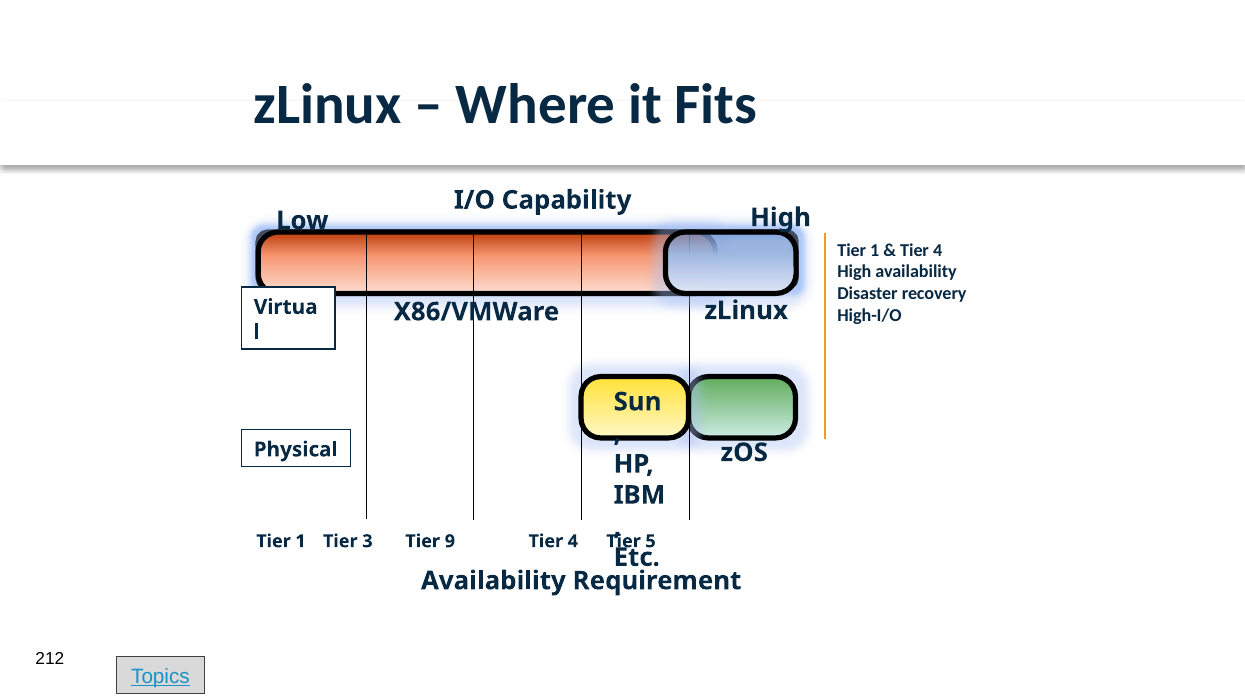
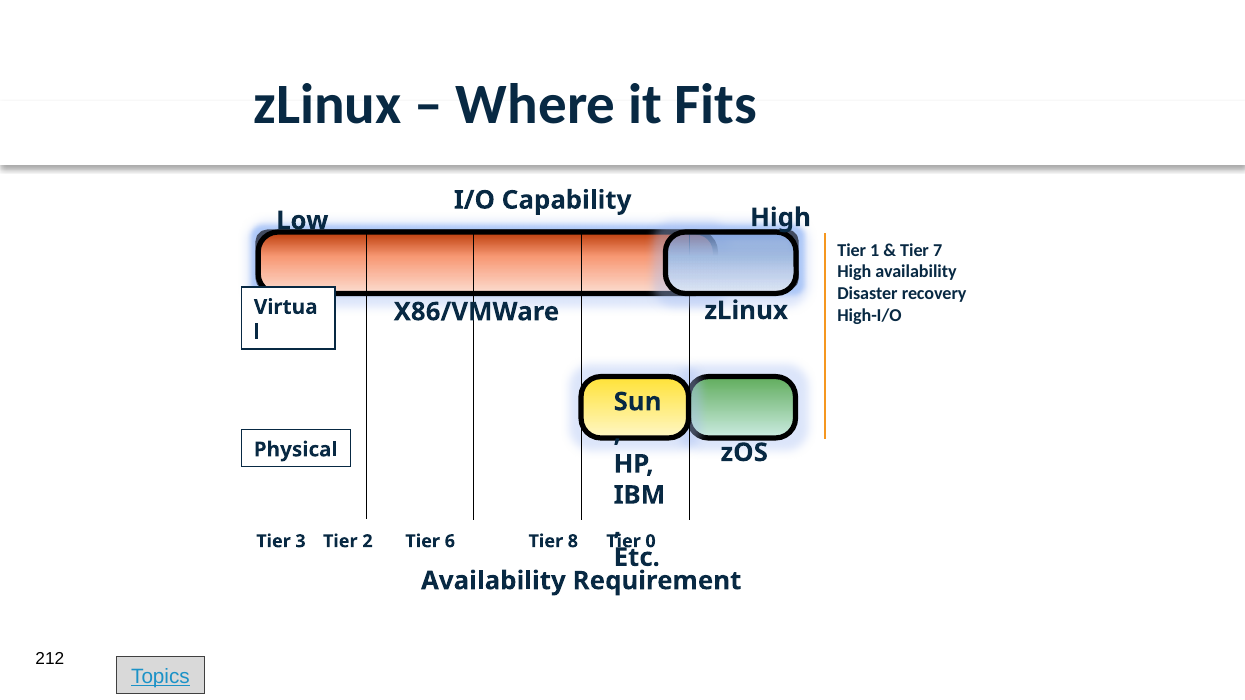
4: 4 -> 7 (938, 250)
1: 1 -> 3 (300, 542)
3: 3 -> 2 (367, 542)
9: 9 -> 6 (450, 542)
4: 4 -> 8 (573, 542)
5: 5 -> 0 (651, 542)
